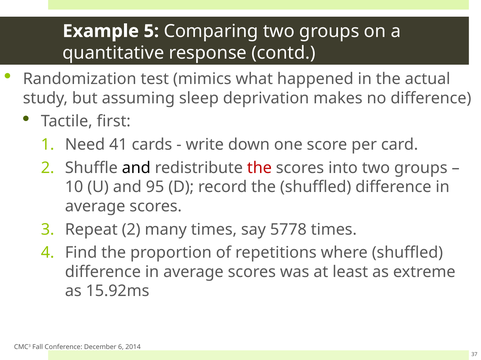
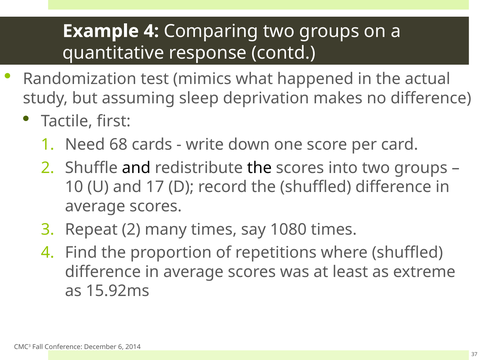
Example 5: 5 -> 4 (151, 31)
41: 41 -> 68 (118, 145)
the colour: red -> black (259, 168)
95: 95 -> 17 (155, 187)
5778: 5778 -> 1080 (288, 230)
